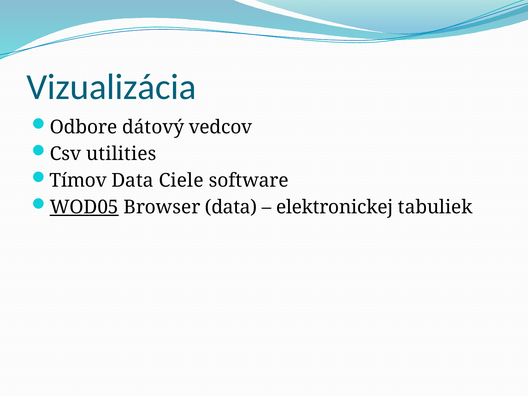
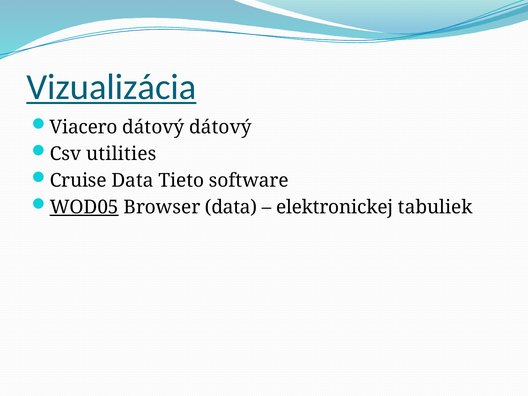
Vizualizácia underline: none -> present (111, 87)
Odbore: Odbore -> Viacero (84, 127)
dátový vedcov: vedcov -> dátový (220, 127)
Tímov: Tímov -> Cruise (78, 180)
Ciele: Ciele -> Tieto (181, 180)
